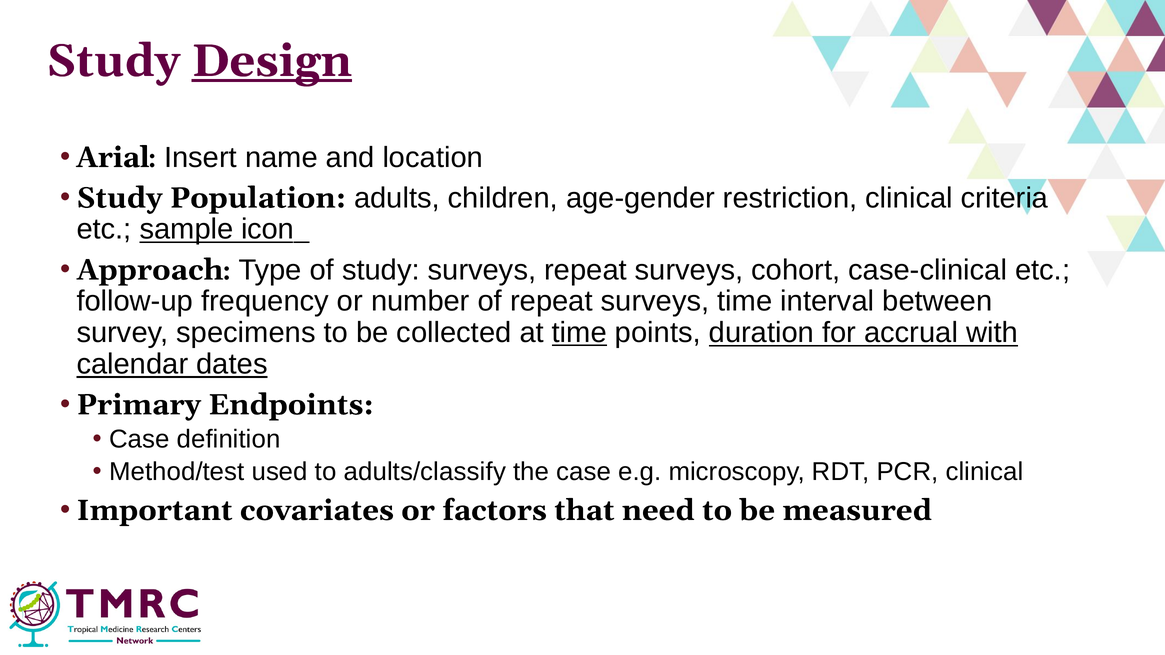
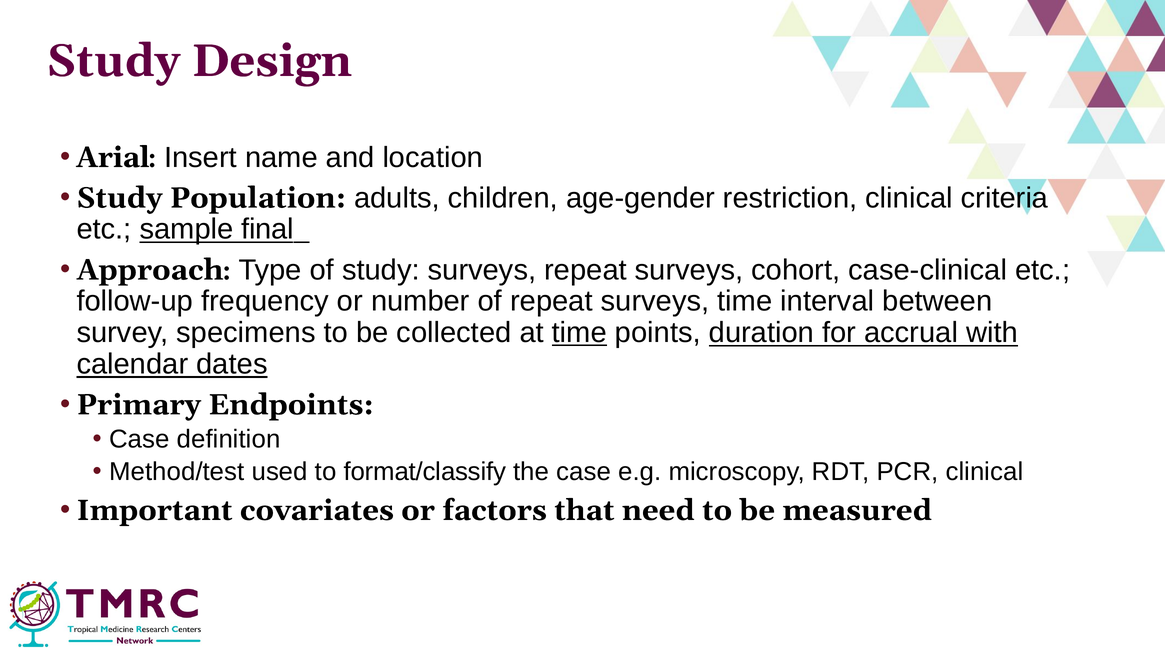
Design underline: present -> none (272, 61)
icon: icon -> final (268, 229)
adults/classify: adults/classify -> format/classify (425, 472)
